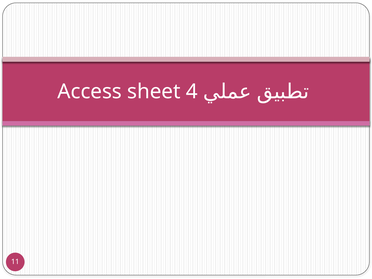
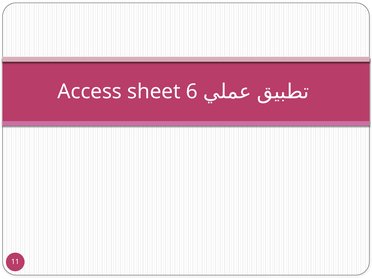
4: 4 -> 6 (192, 92)
